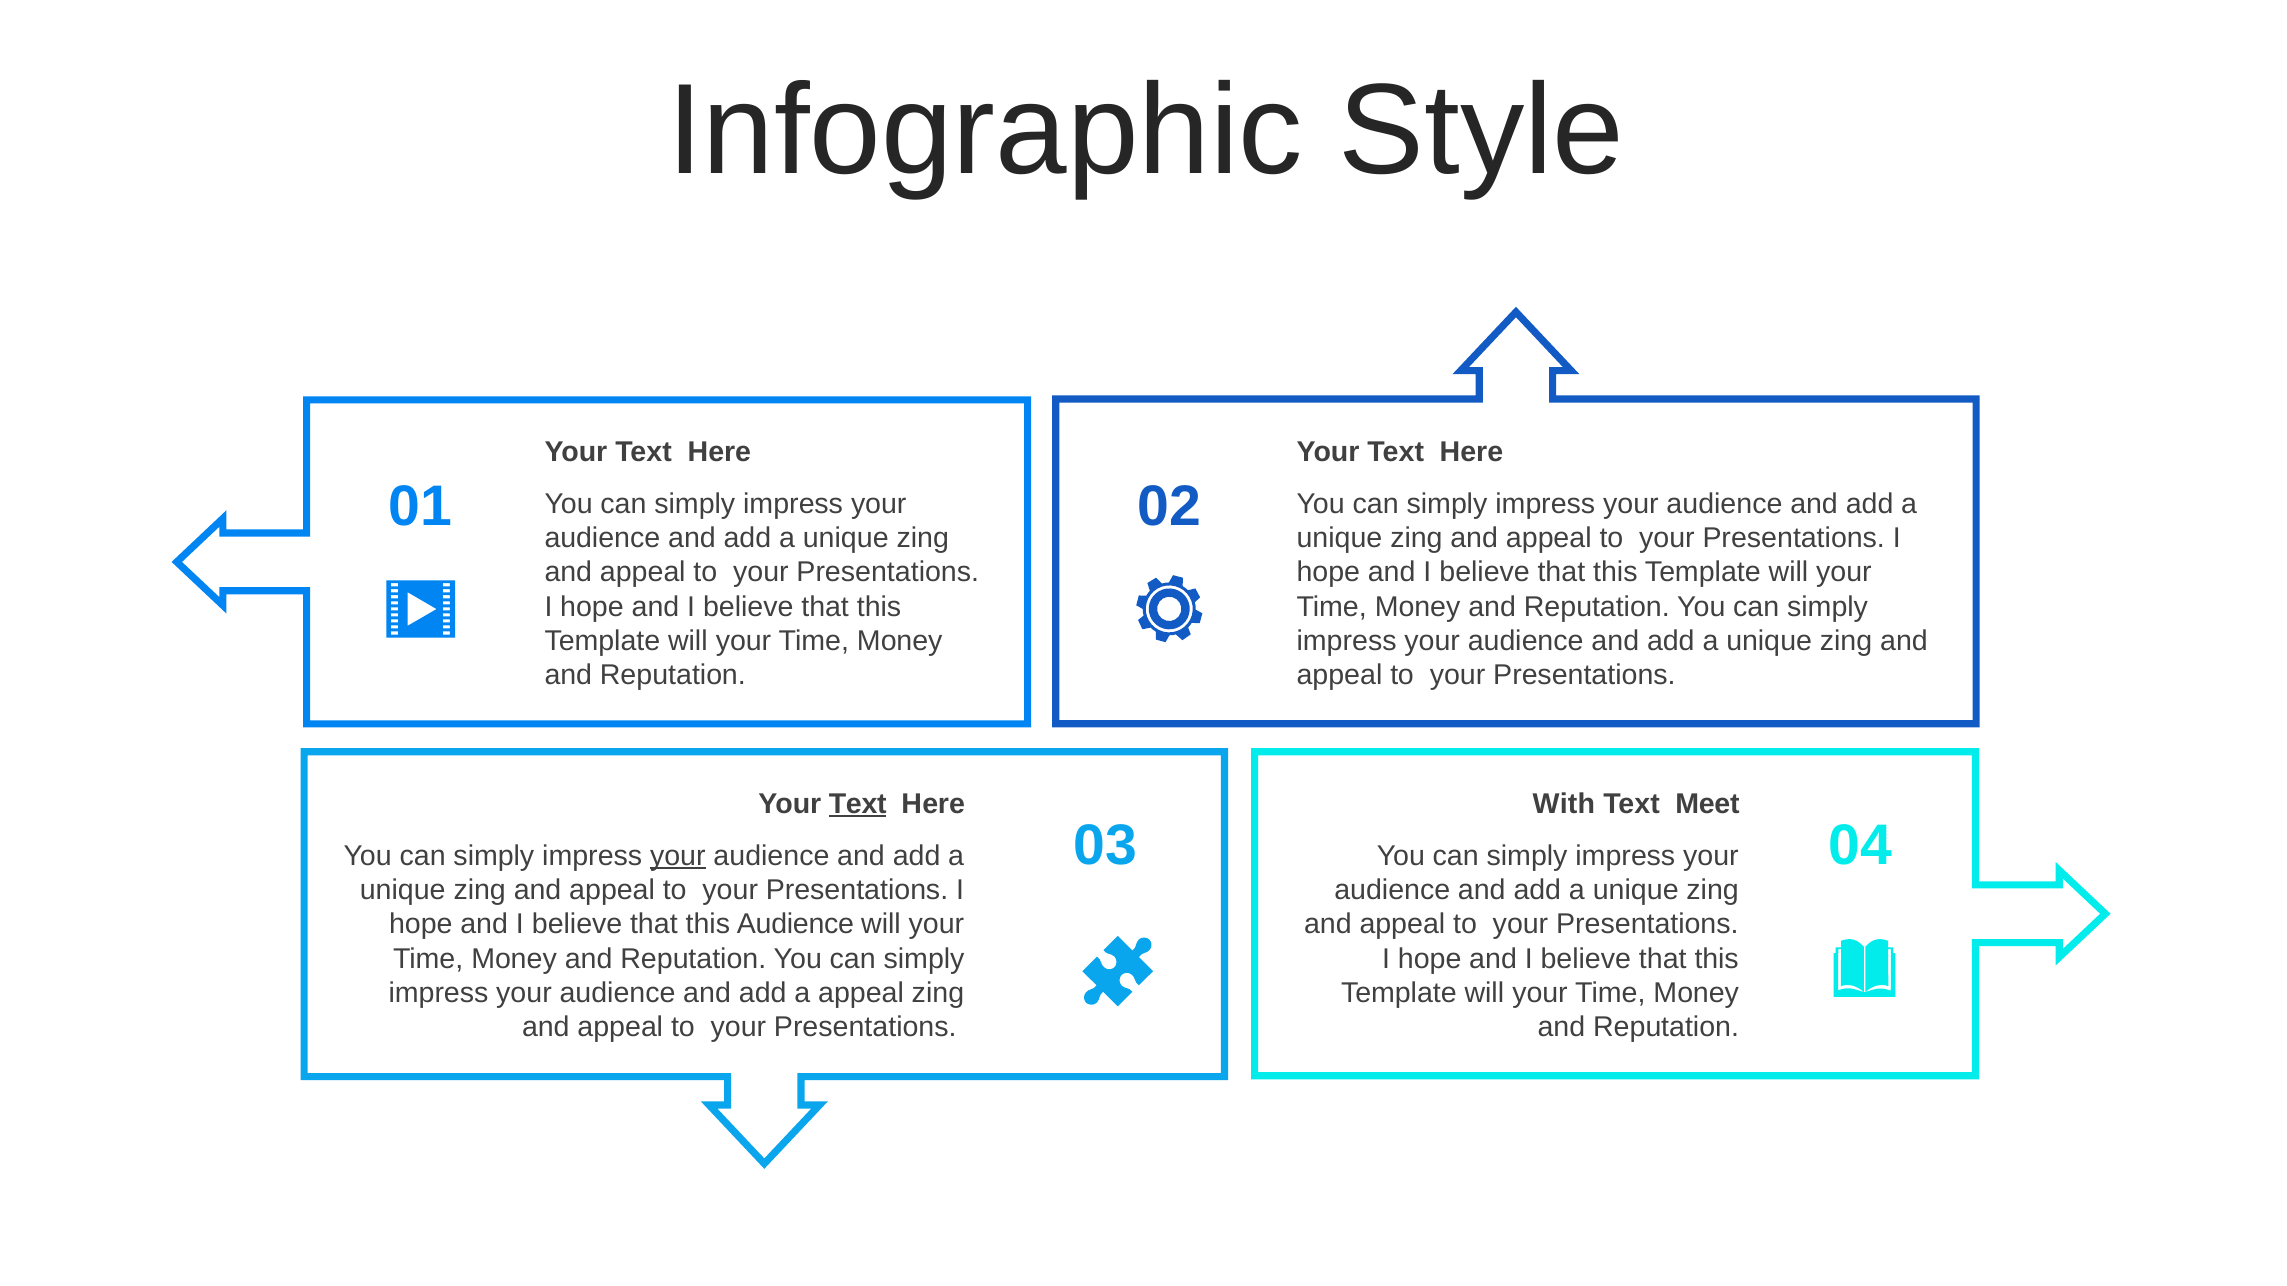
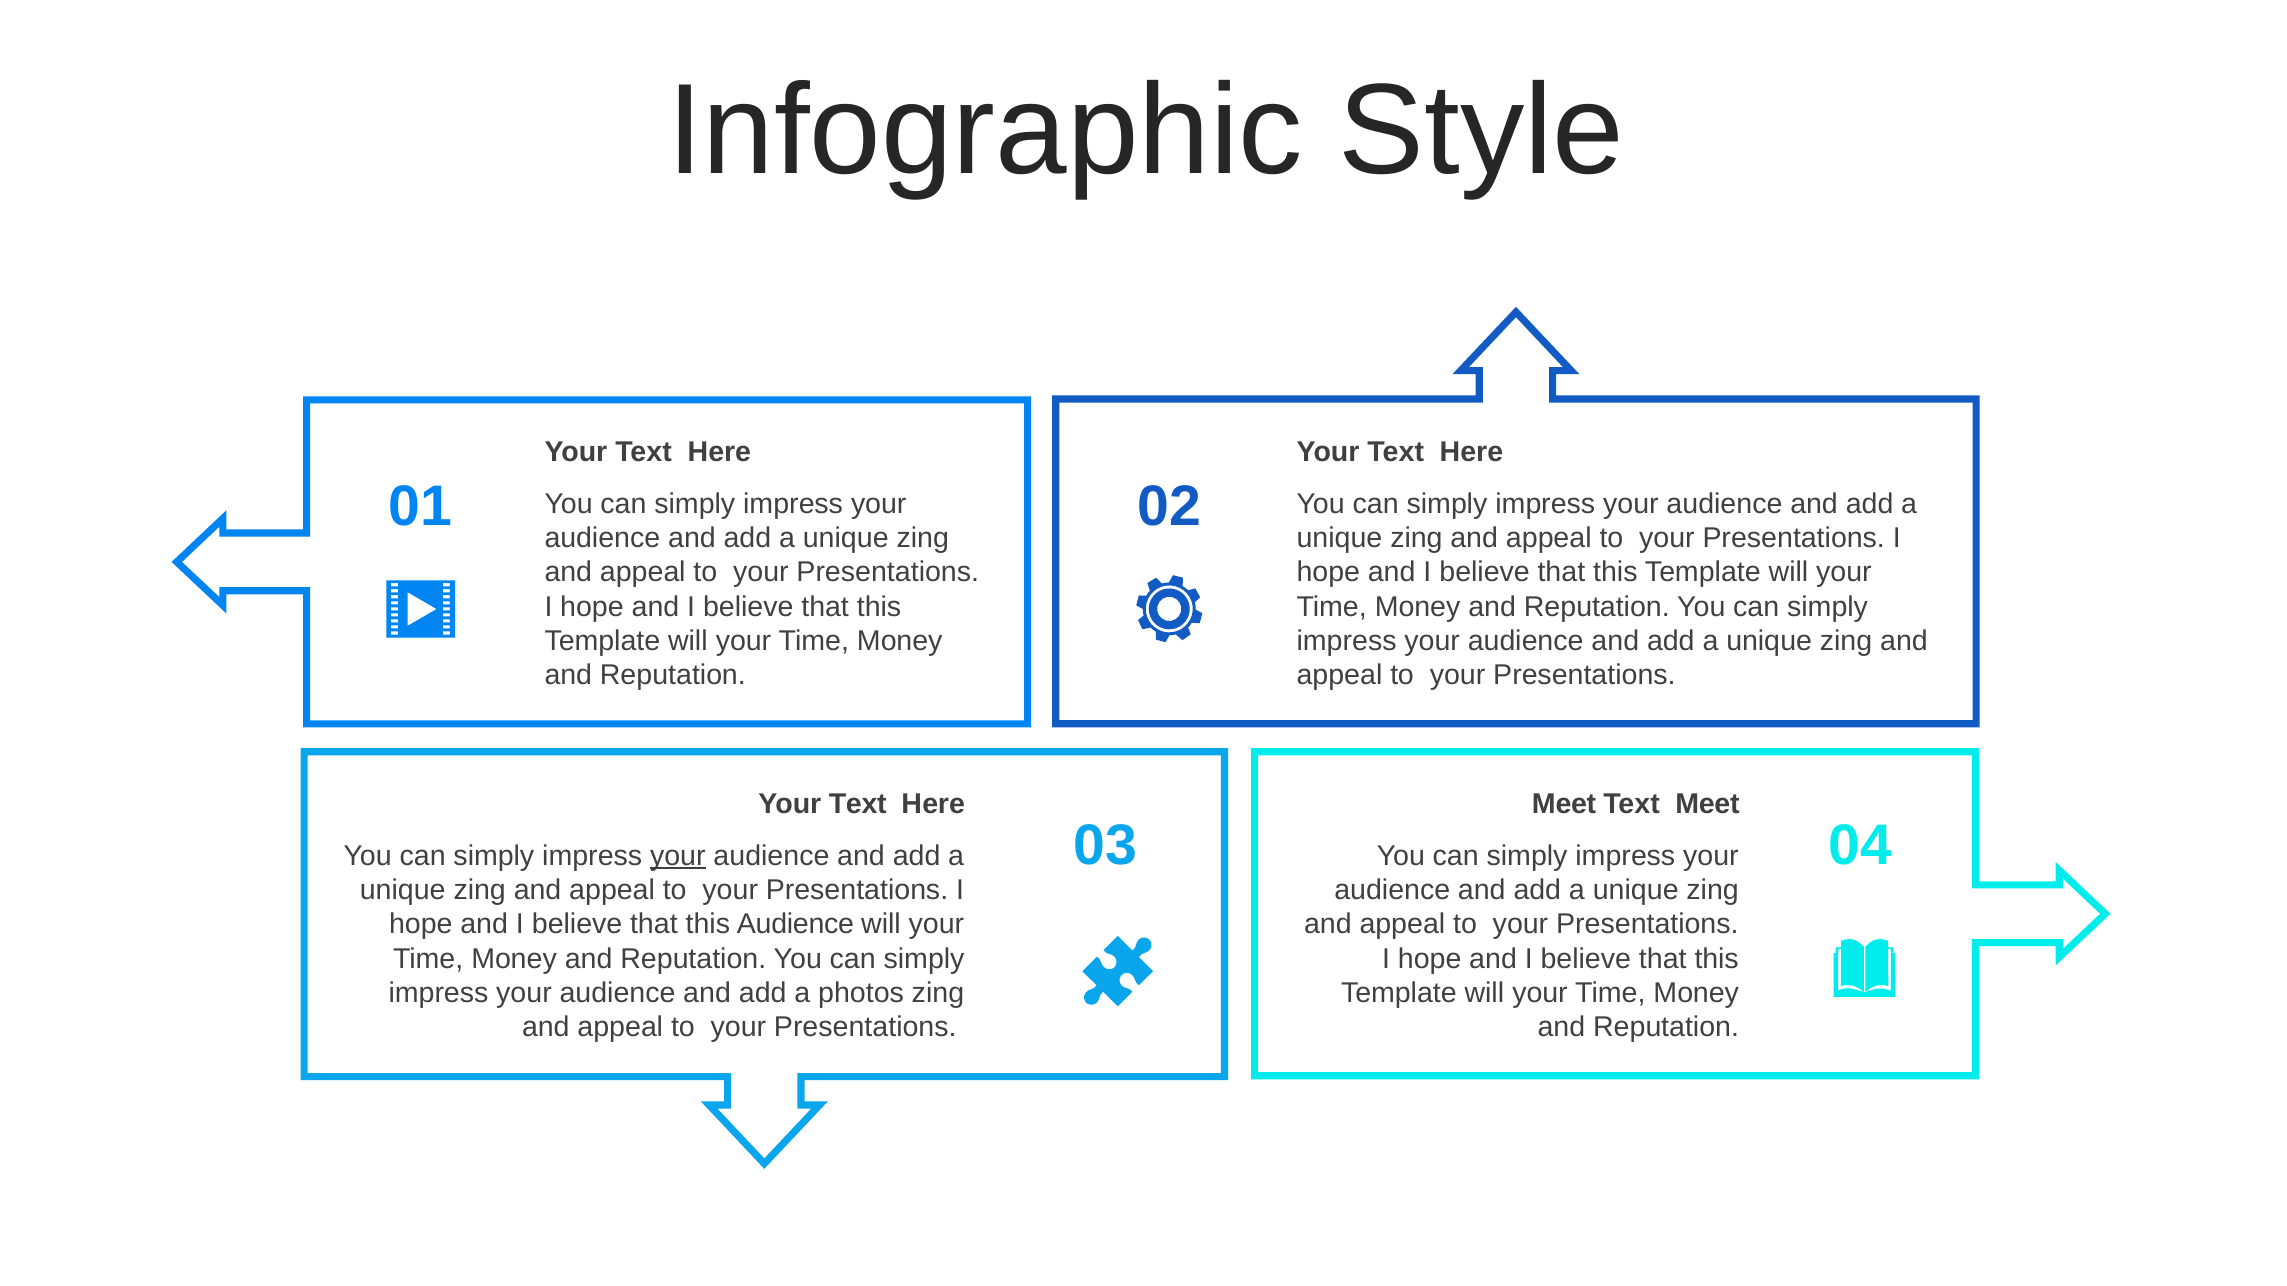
Text underline: present -> none (858, 804)
With: With -> Meet (1564, 804)
a appeal: appeal -> photos (861, 993)
